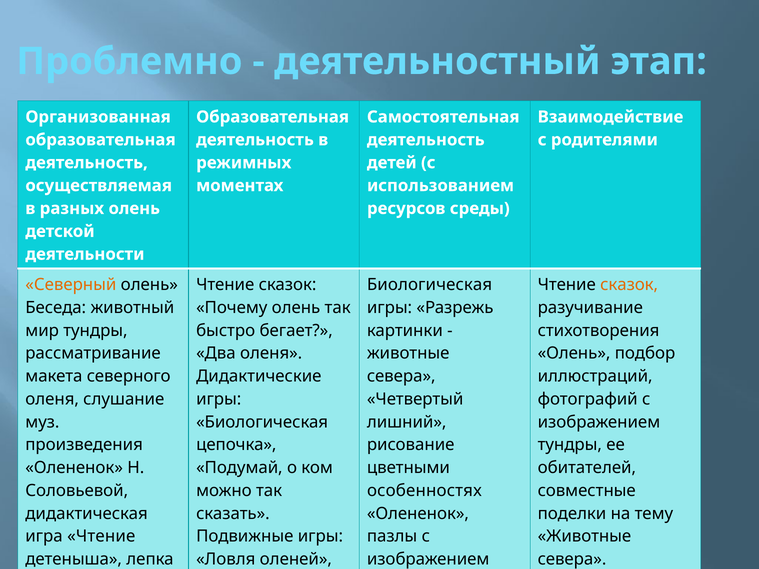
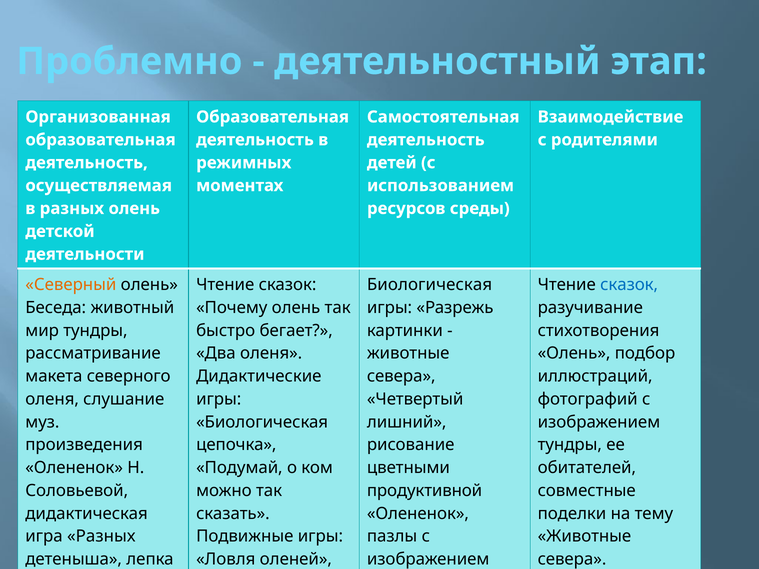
сказок colour: orange -> blue (629, 285)
особенностях: особенностях -> продуктивной (425, 491)
игра Чтение: Чтение -> Разных (101, 537)
